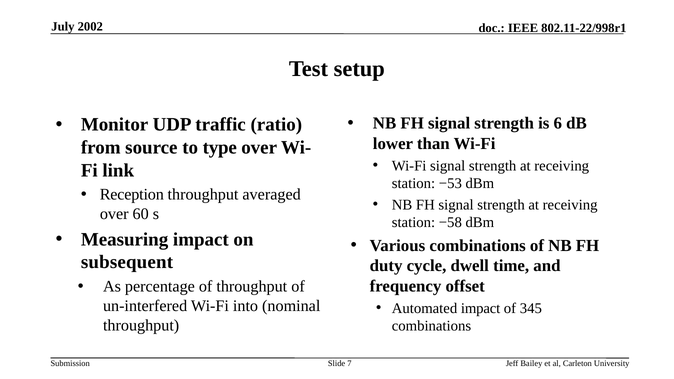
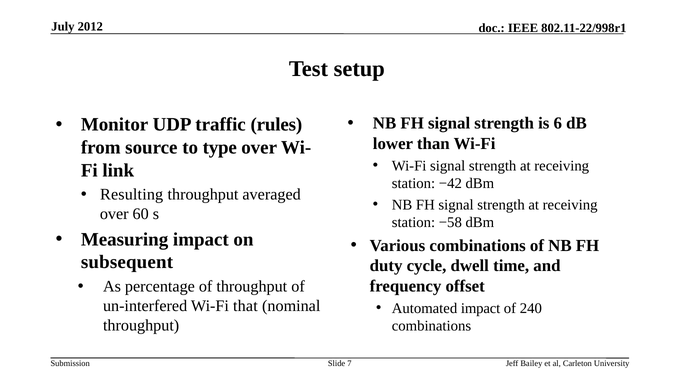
2002: 2002 -> 2012 (90, 27)
ratio: ratio -> rules (276, 125)
−53: −53 -> −42 (450, 184)
Reception: Reception -> Resulting (132, 195)
into: into -> that (245, 306)
345: 345 -> 240 (531, 309)
